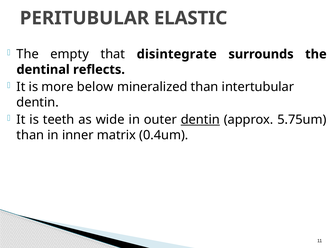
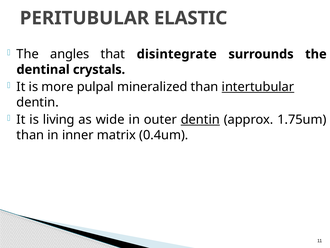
empty: empty -> angles (70, 54)
reflects: reflects -> crystals (99, 69)
below: below -> pulpal (95, 87)
intertubular underline: none -> present (258, 87)
teeth: teeth -> living (59, 119)
5.75um: 5.75um -> 1.75um (302, 119)
